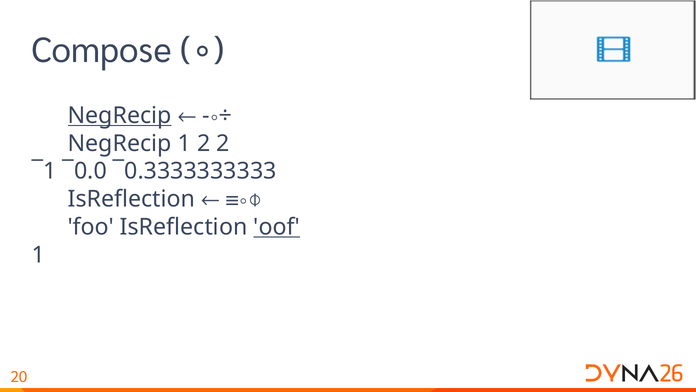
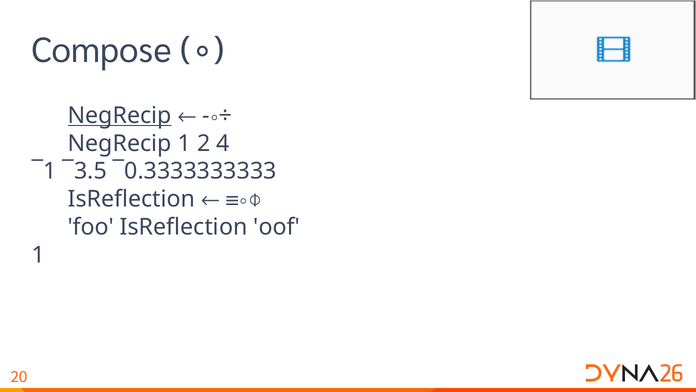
2 2: 2 -> 4 (223, 143)
¯0.0: ¯0.0 -> ¯3.5 (85, 171)
oof underline: present -> none (277, 227)
